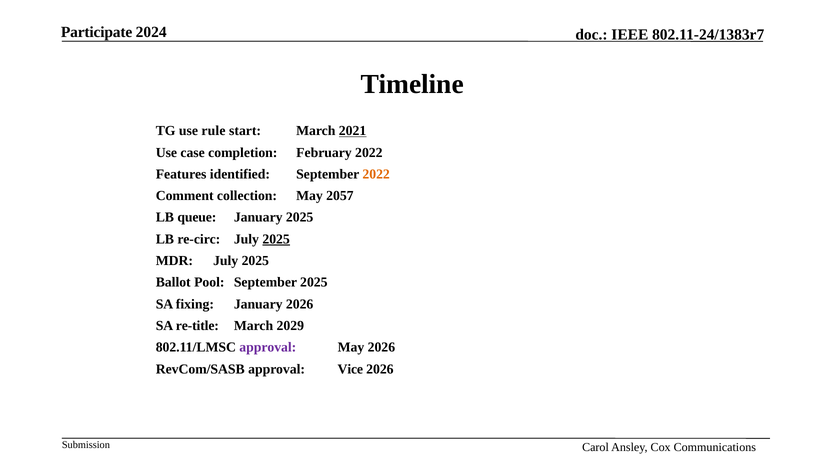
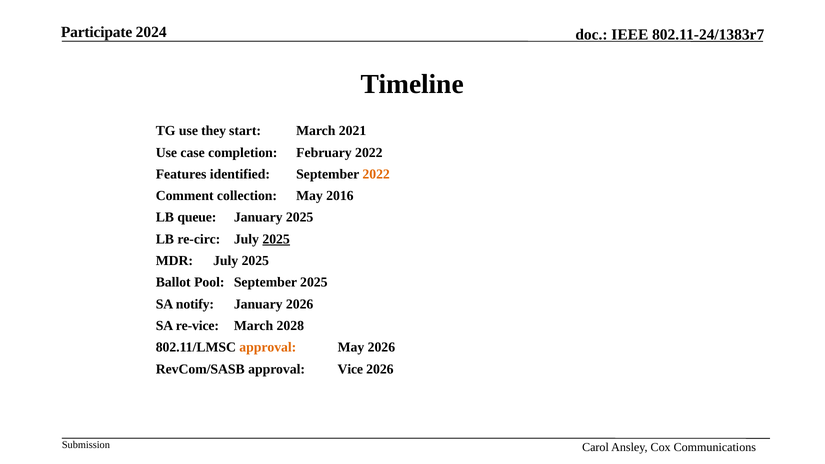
rule: rule -> they (214, 131)
2021 underline: present -> none (353, 131)
2057: 2057 -> 2016 (340, 196)
fixing: fixing -> notify (195, 304)
re-title: re-title -> re-vice (197, 326)
2029: 2029 -> 2028 (290, 326)
approval colour: purple -> orange (268, 347)
